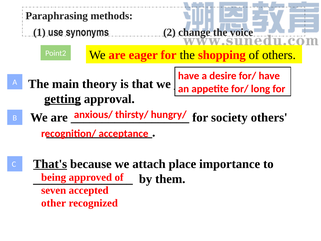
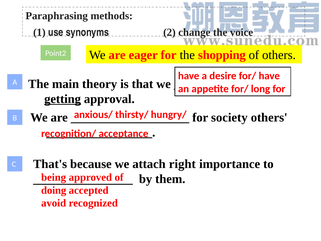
That's underline: present -> none (50, 164)
place: place -> right (182, 164)
seven: seven -> doing (54, 190)
other: other -> avoid (54, 203)
